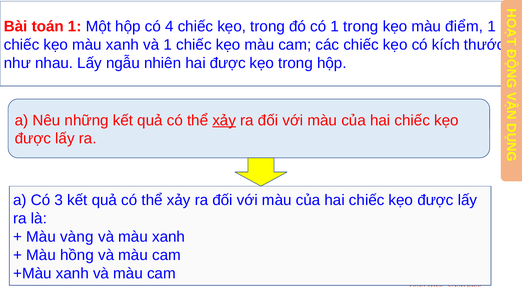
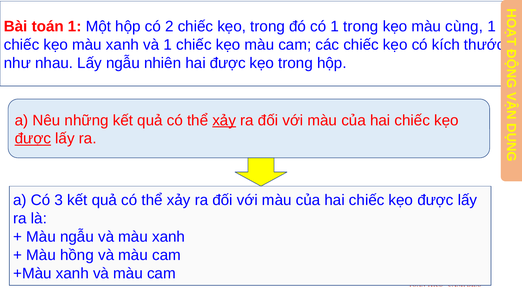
4: 4 -> 2 (169, 26)
điểm: điểm -> cùng (464, 26)
được underline: none -> present (33, 138)
Màu vàng: vàng -> ngẫu (77, 237)
